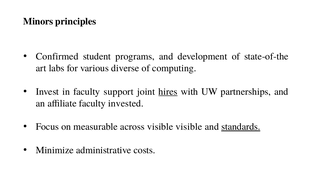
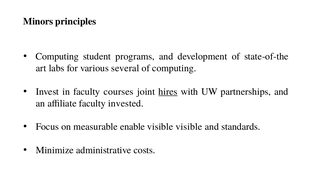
Confirmed: Confirmed -> Computing (57, 56)
diverse: diverse -> several (125, 68)
support: support -> courses (119, 92)
across: across -> enable (133, 127)
standards underline: present -> none (241, 127)
